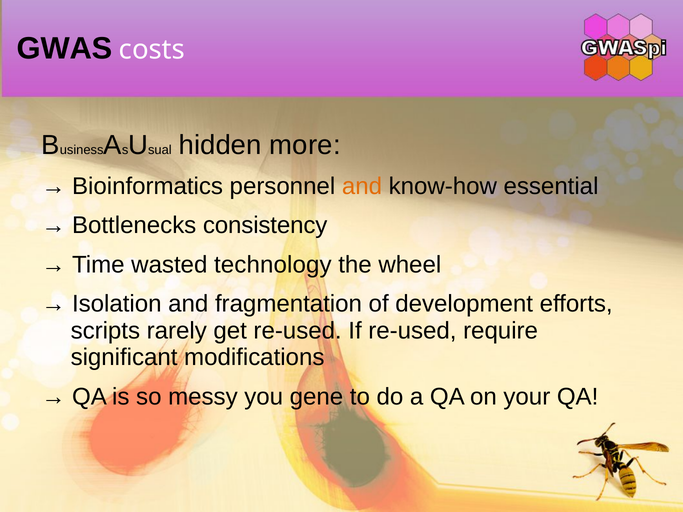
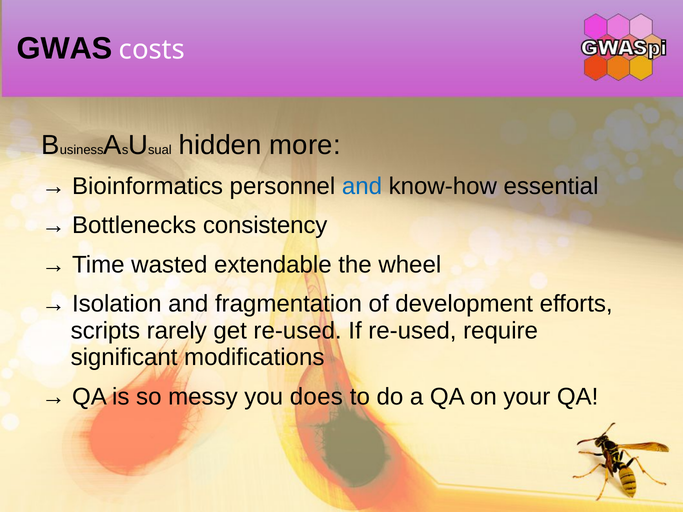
and colour: orange -> blue (362, 186)
technology: technology -> extendable (273, 265)
gene: gene -> does (316, 397)
